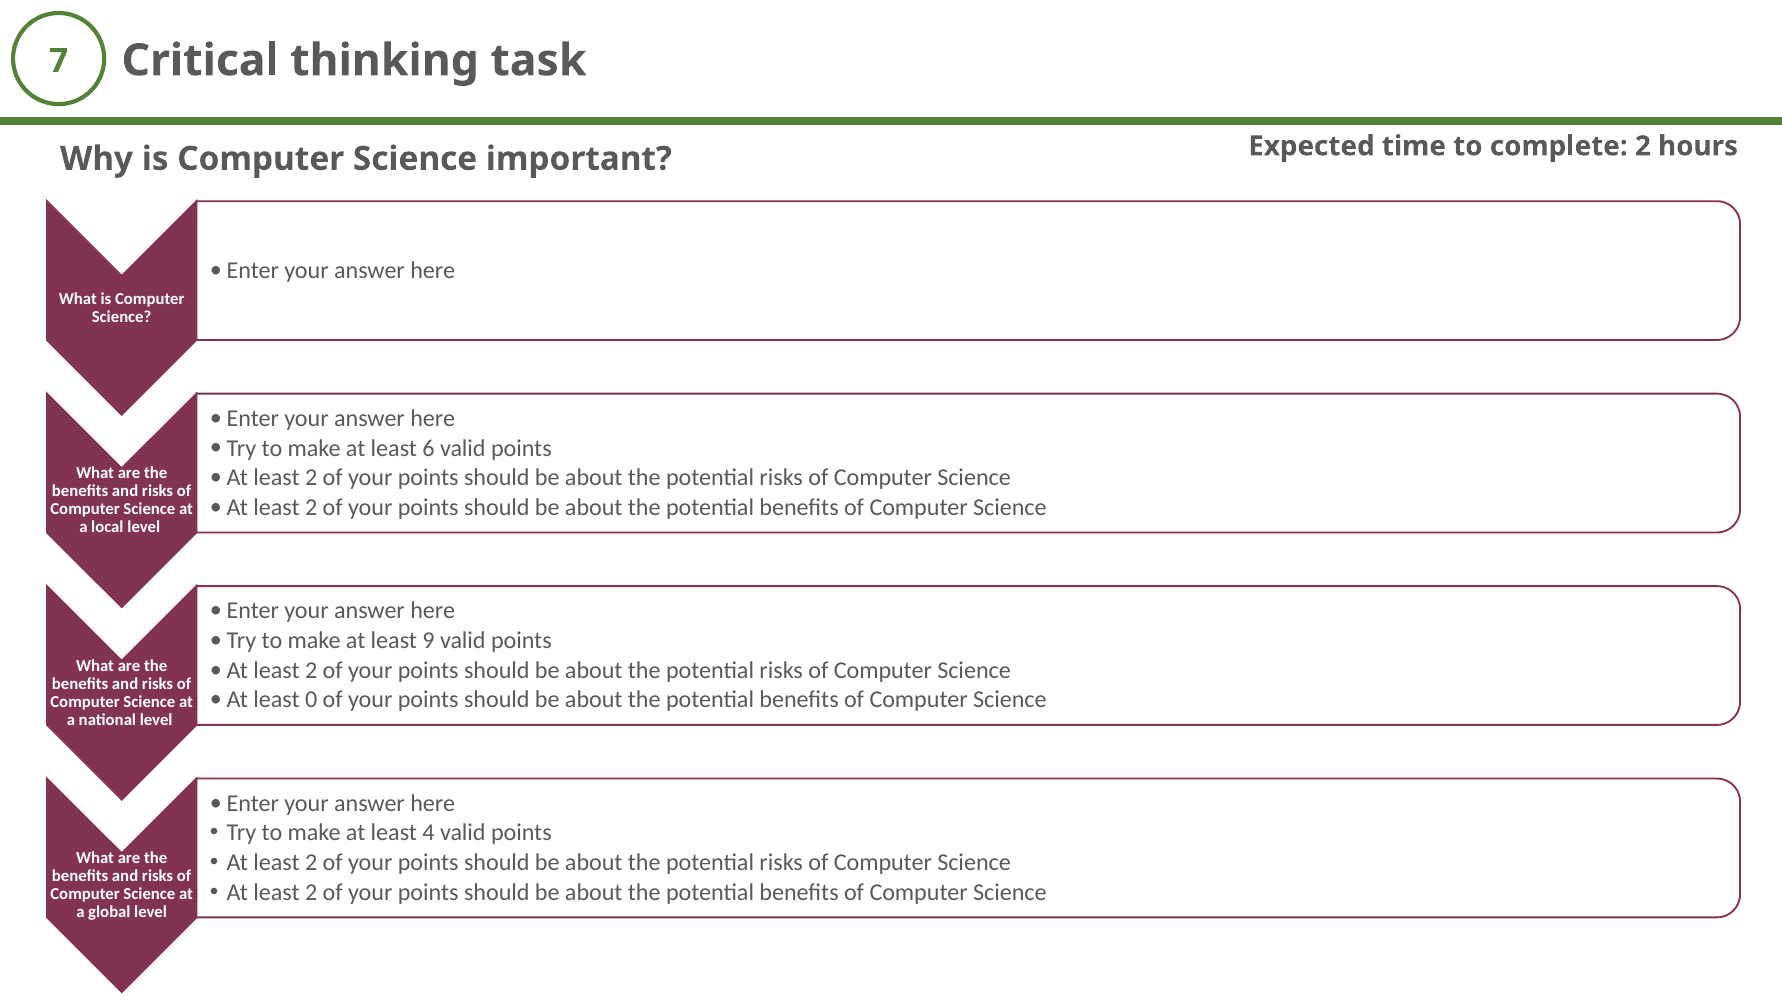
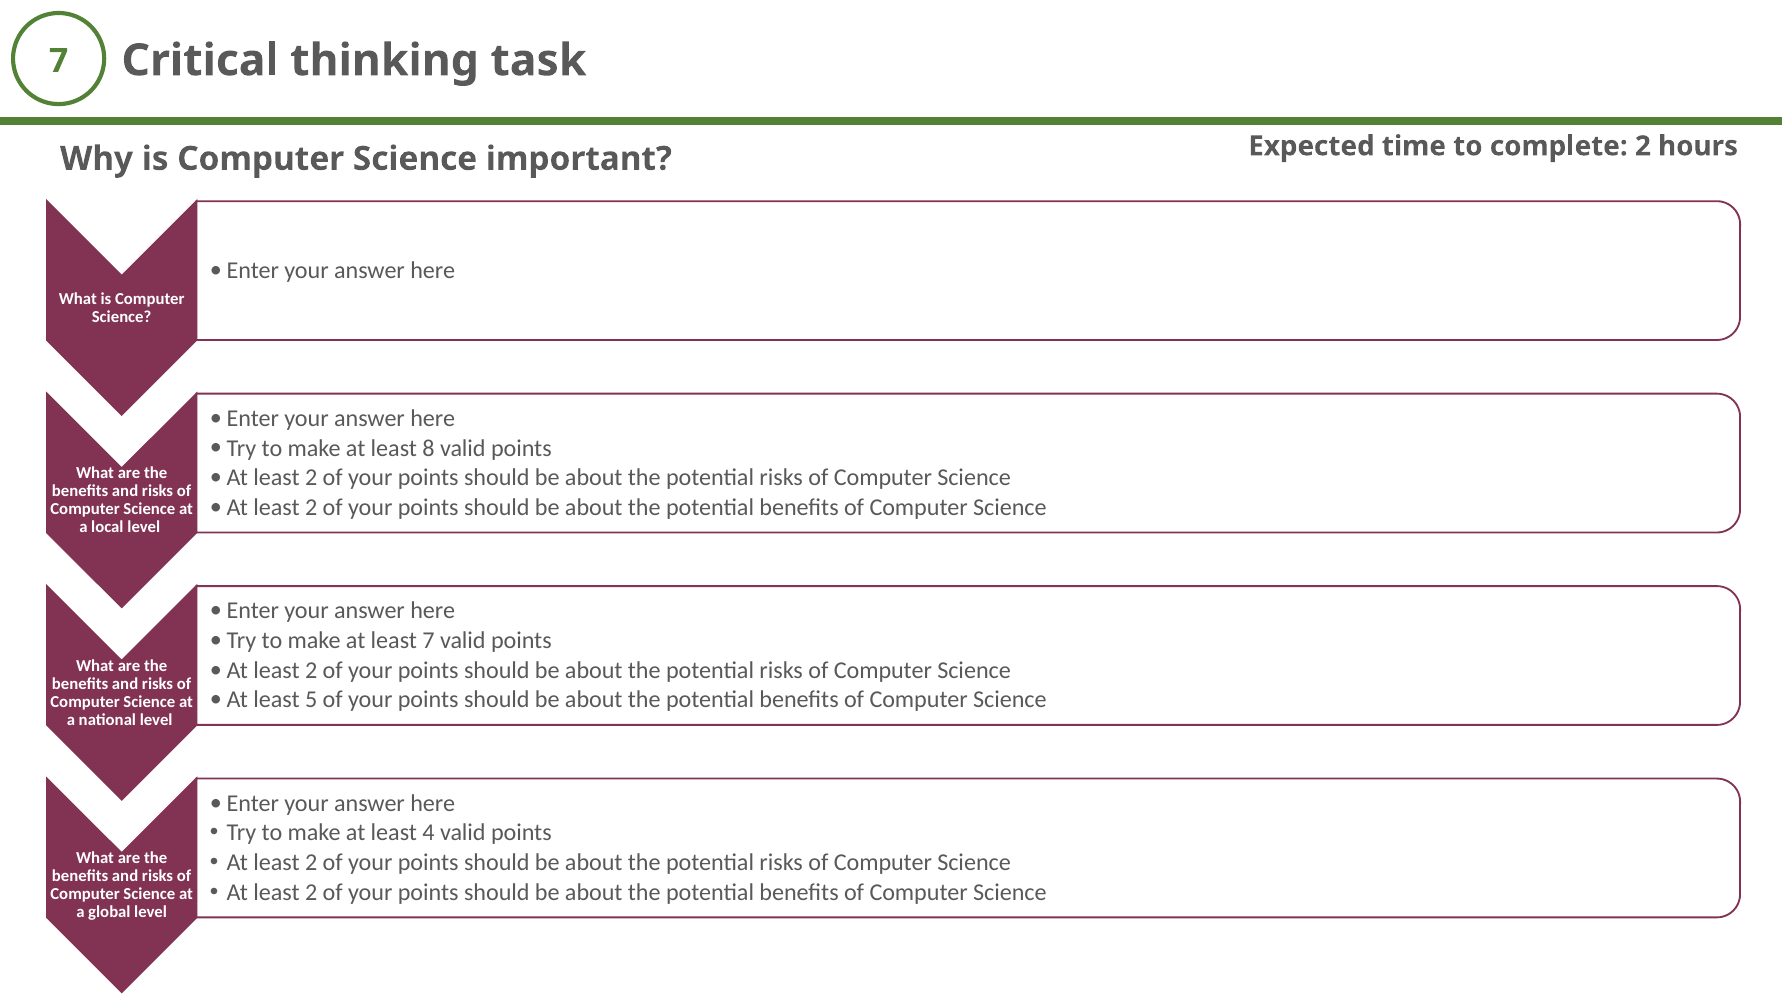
6: 6 -> 8 (428, 448)
least 9: 9 -> 7 (428, 641)
0: 0 -> 5 (311, 700)
